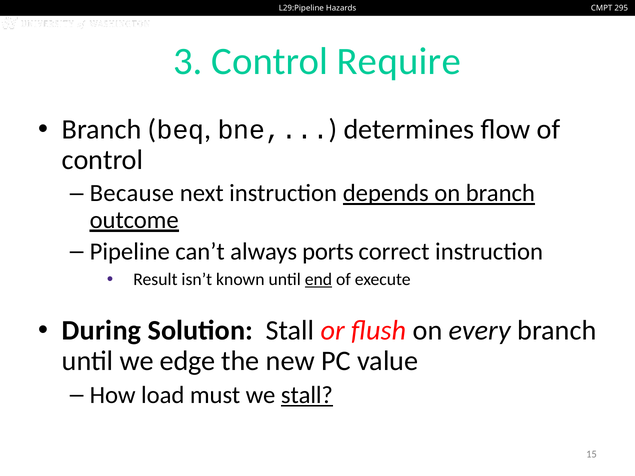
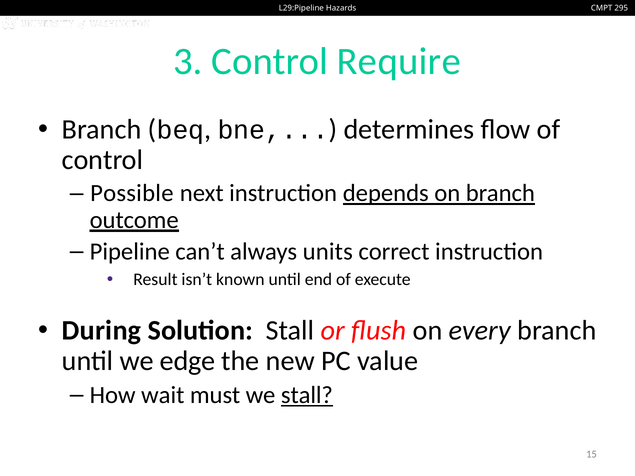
Because: Because -> Possible (132, 193)
ports: ports -> units (328, 252)
end underline: present -> none (318, 280)
load: load -> wait (163, 395)
